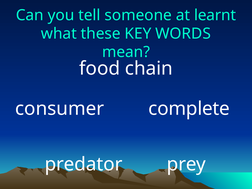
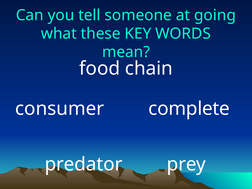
learnt: learnt -> going (215, 15)
